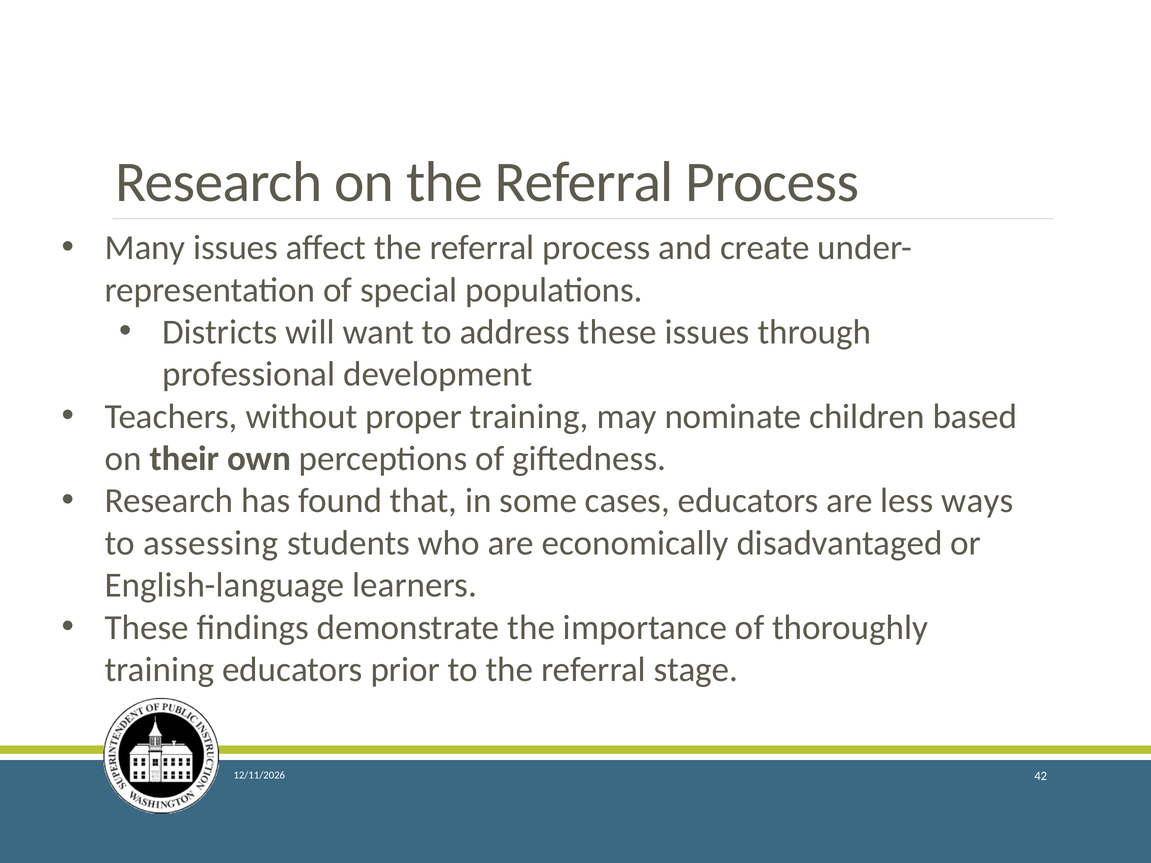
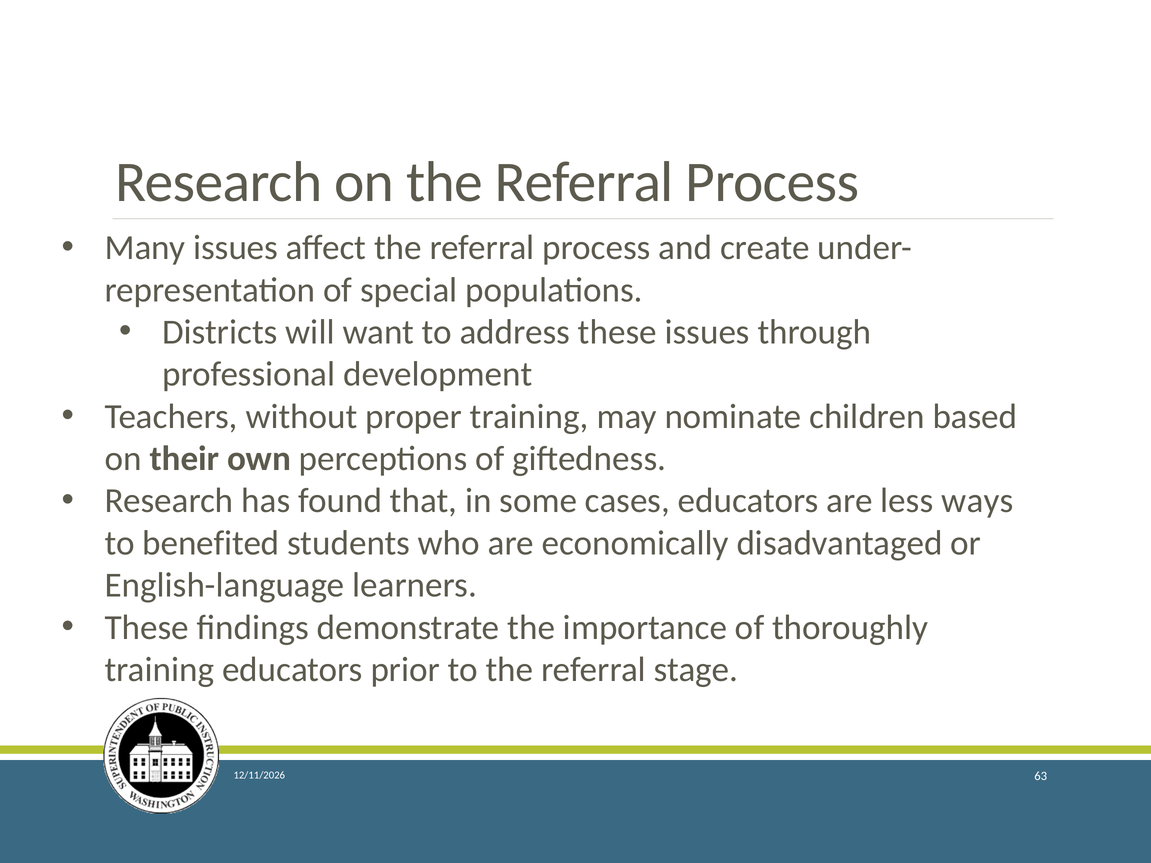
assessing: assessing -> benefited (211, 543)
42: 42 -> 63 (1041, 776)
